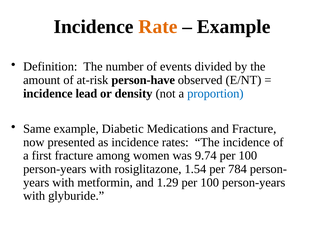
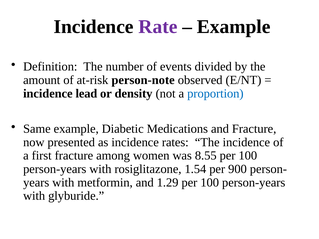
Rate colour: orange -> purple (158, 27)
person-have: person-have -> person-note (143, 80)
9.74: 9.74 -> 8.55 (206, 156)
784: 784 -> 900 (237, 169)
